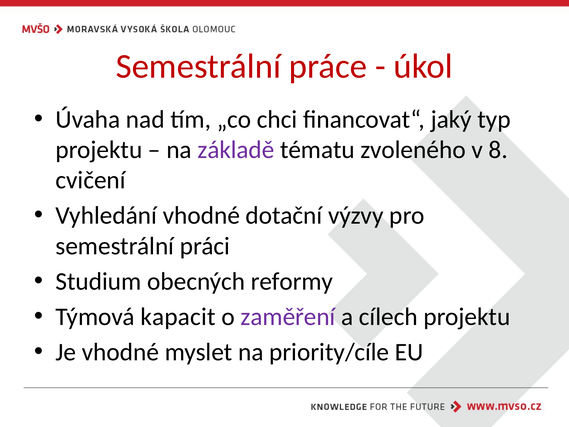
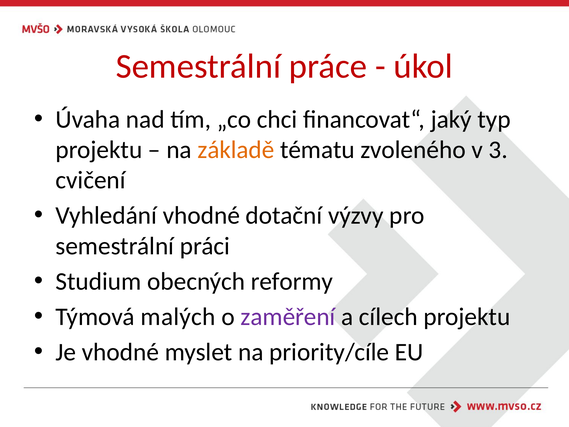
základě colour: purple -> orange (236, 150)
8: 8 -> 3 (498, 150)
kapacit: kapacit -> malých (178, 317)
